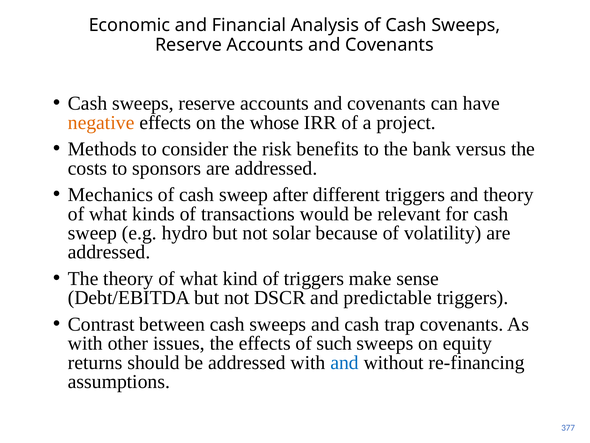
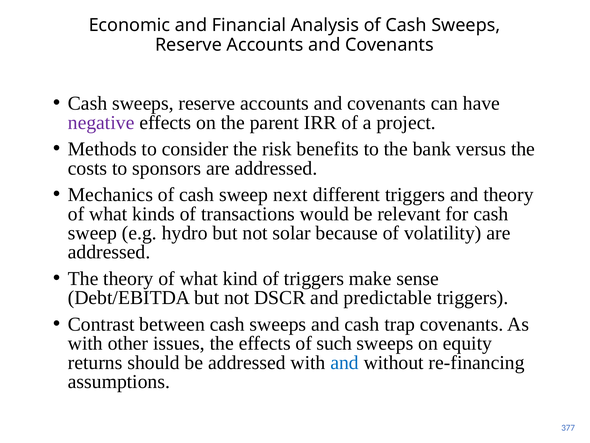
negative colour: orange -> purple (101, 122)
whose: whose -> parent (274, 122)
after: after -> next (290, 195)
